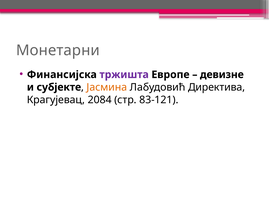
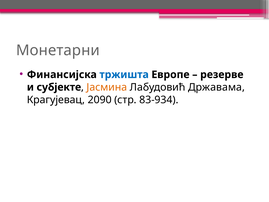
тржишта colour: purple -> blue (124, 75)
девизне: девизне -> резерве (222, 75)
Директива: Директива -> Државама (216, 87)
2084: 2084 -> 2090 (100, 100)
83-121: 83-121 -> 83-934 (159, 100)
